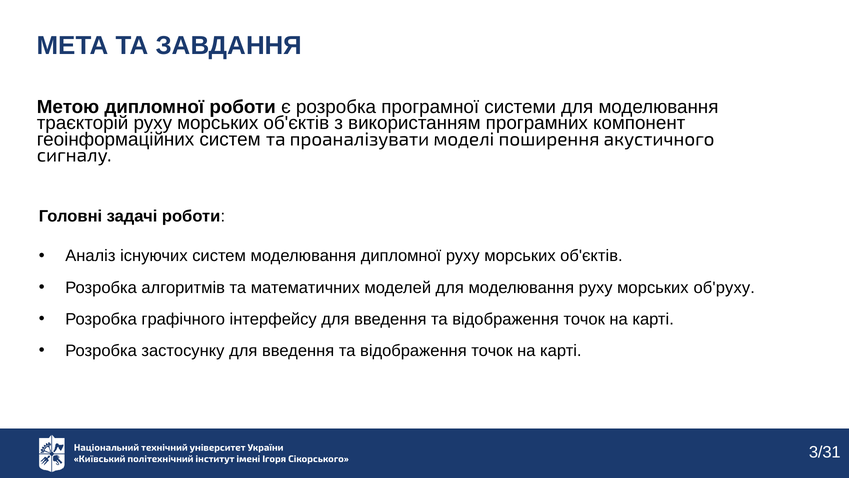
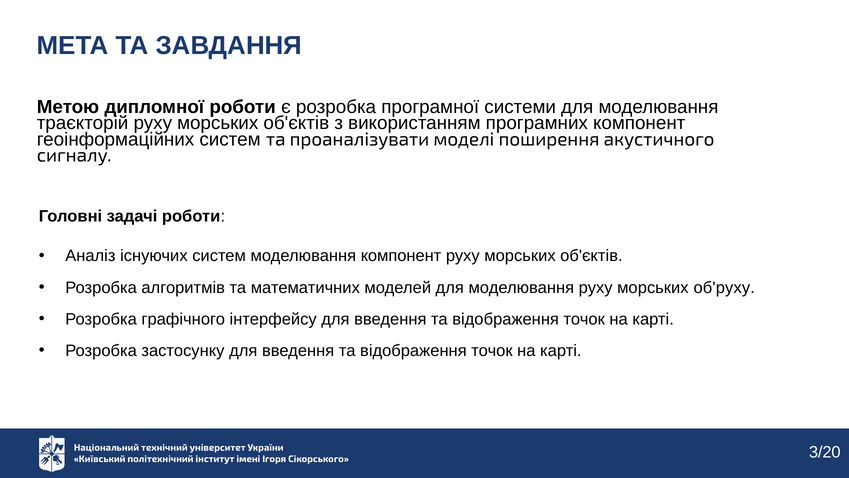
моделювання дипломної: дипломної -> компонент (401, 256)
3/31: 3/31 -> 3/20 (825, 452)
